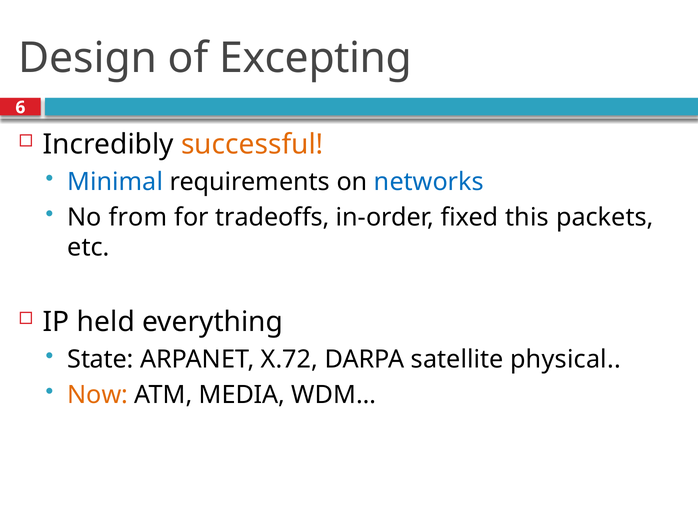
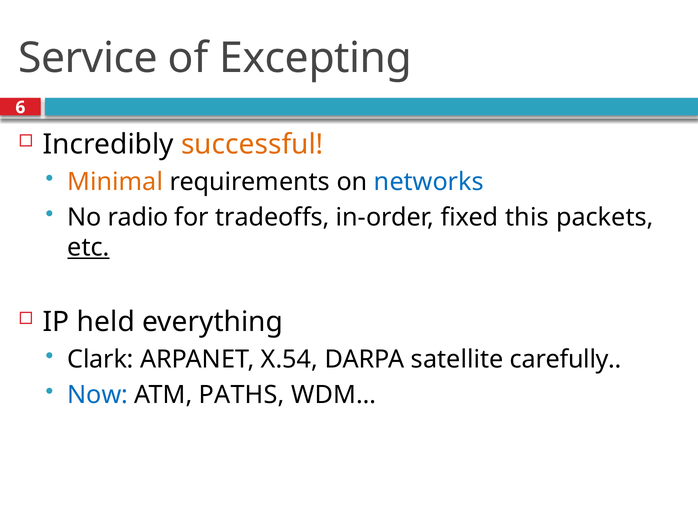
Design: Design -> Service (88, 58)
Minimal colour: blue -> orange (115, 182)
from: from -> radio (138, 217)
etc underline: none -> present (88, 247)
State: State -> Clark (101, 359)
X.72: X.72 -> X.54 (289, 359)
physical: physical -> carefully (566, 359)
Now colour: orange -> blue (98, 395)
MEDIA: MEDIA -> PATHS (242, 395)
